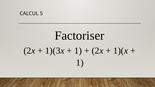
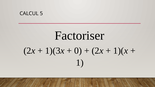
1: 1 -> 0 (78, 51)
